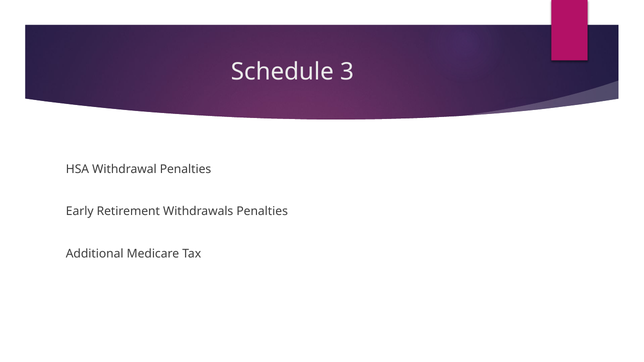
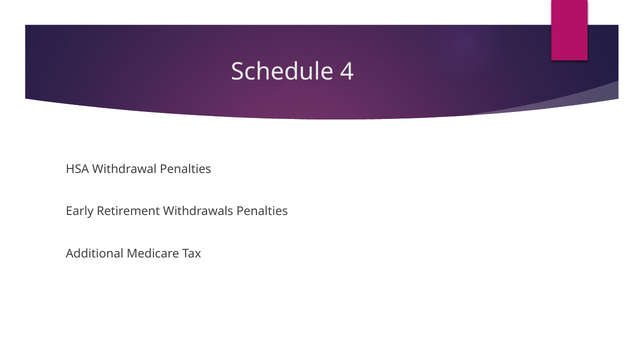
3: 3 -> 4 (347, 72)
